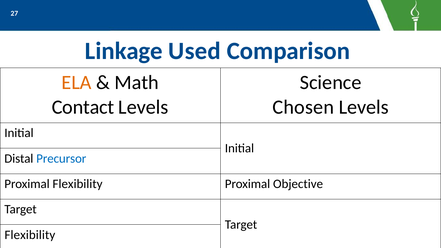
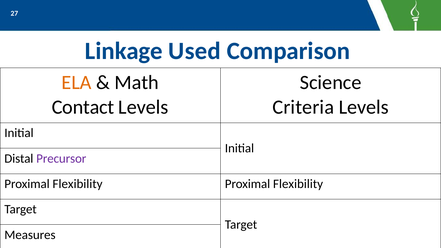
Chosen: Chosen -> Criteria (303, 107)
Precursor colour: blue -> purple (61, 159)
Objective: Objective -> Flexibility (298, 184)
Flexibility: Flexibility -> Measures (30, 235)
